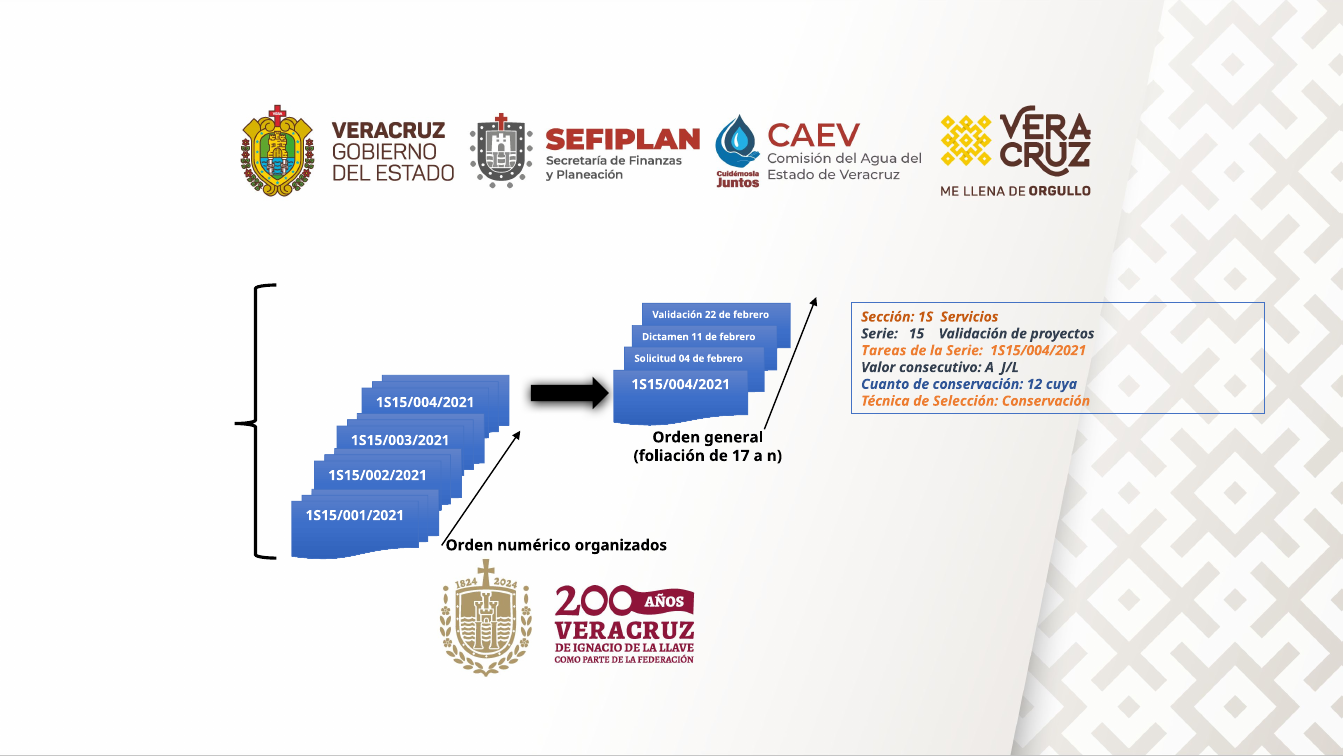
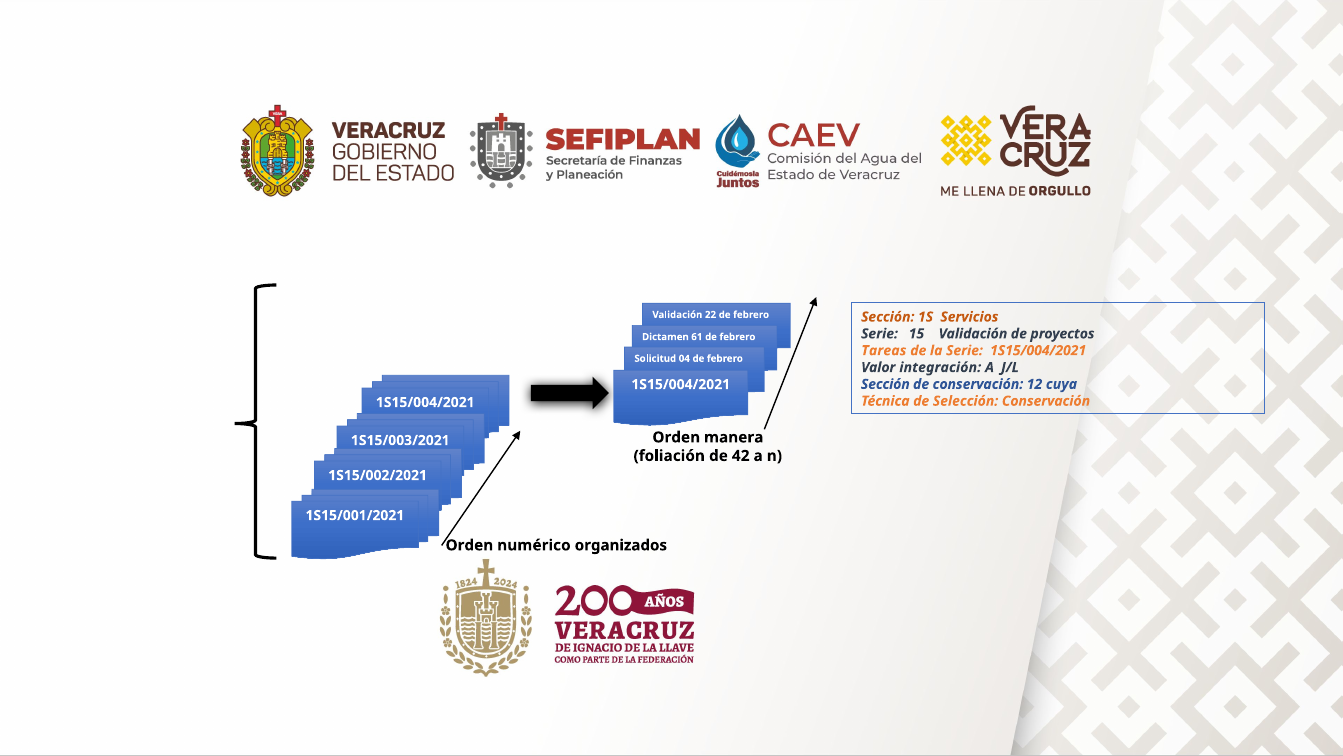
11: 11 -> 61 (697, 337)
consecutivo: consecutivo -> integración (940, 367)
Cuanto: Cuanto -> Sección (885, 384)
general: general -> manera (734, 437)
17: 17 -> 42 (741, 456)
